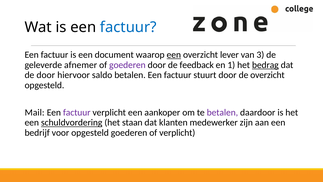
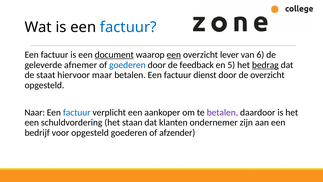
document underline: none -> present (114, 55)
3: 3 -> 6 (260, 55)
goederen colour: purple -> blue (127, 65)
1: 1 -> 5 (231, 65)
de door: door -> staat (46, 75)
saldo: saldo -> maar (102, 75)
stuurt: stuurt -> dienst (205, 75)
Mail: Mail -> Naar (35, 112)
factuur colour: purple -> blue (77, 112)
schuldvordering underline: present -> none (72, 122)
medewerker: medewerker -> ondernemer (214, 122)
of verplicht: verplicht -> afzender (177, 133)
